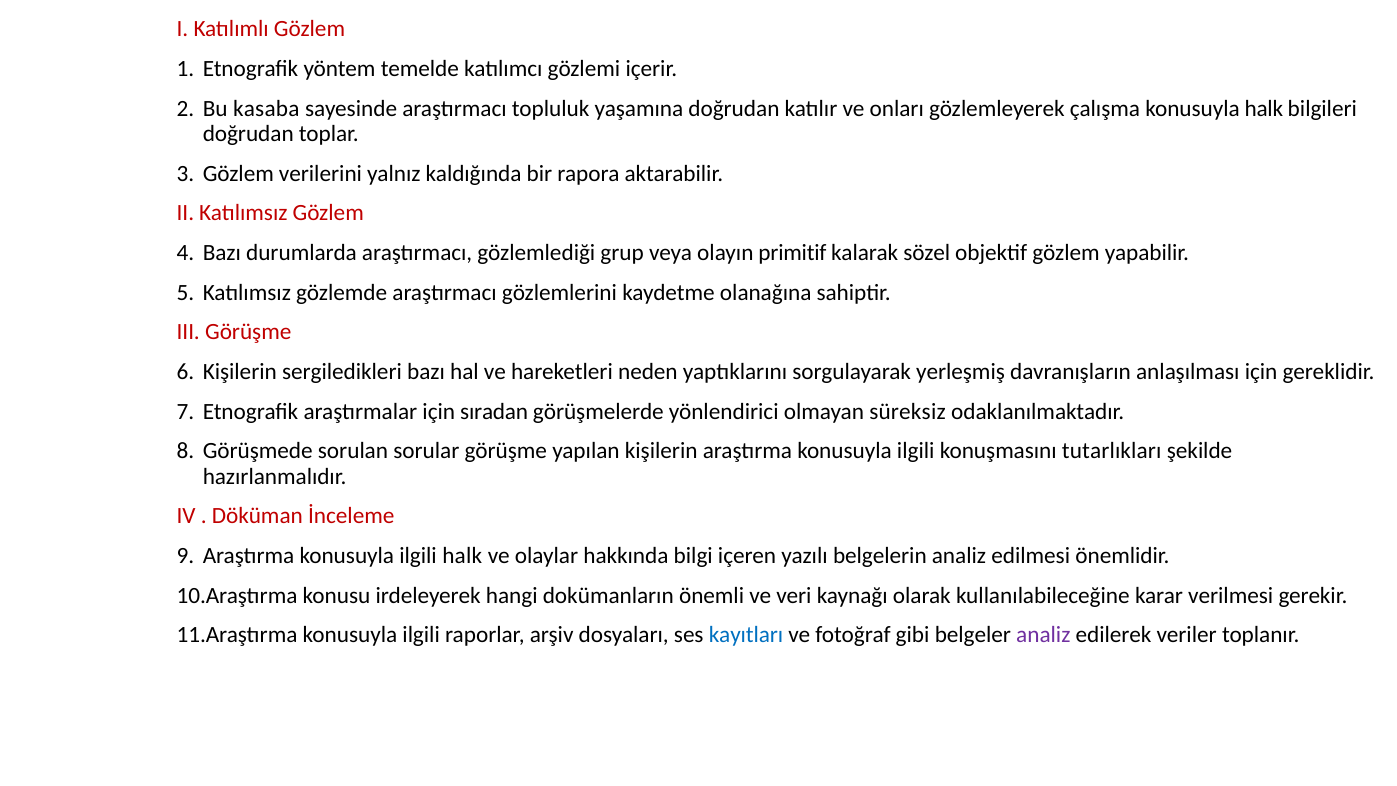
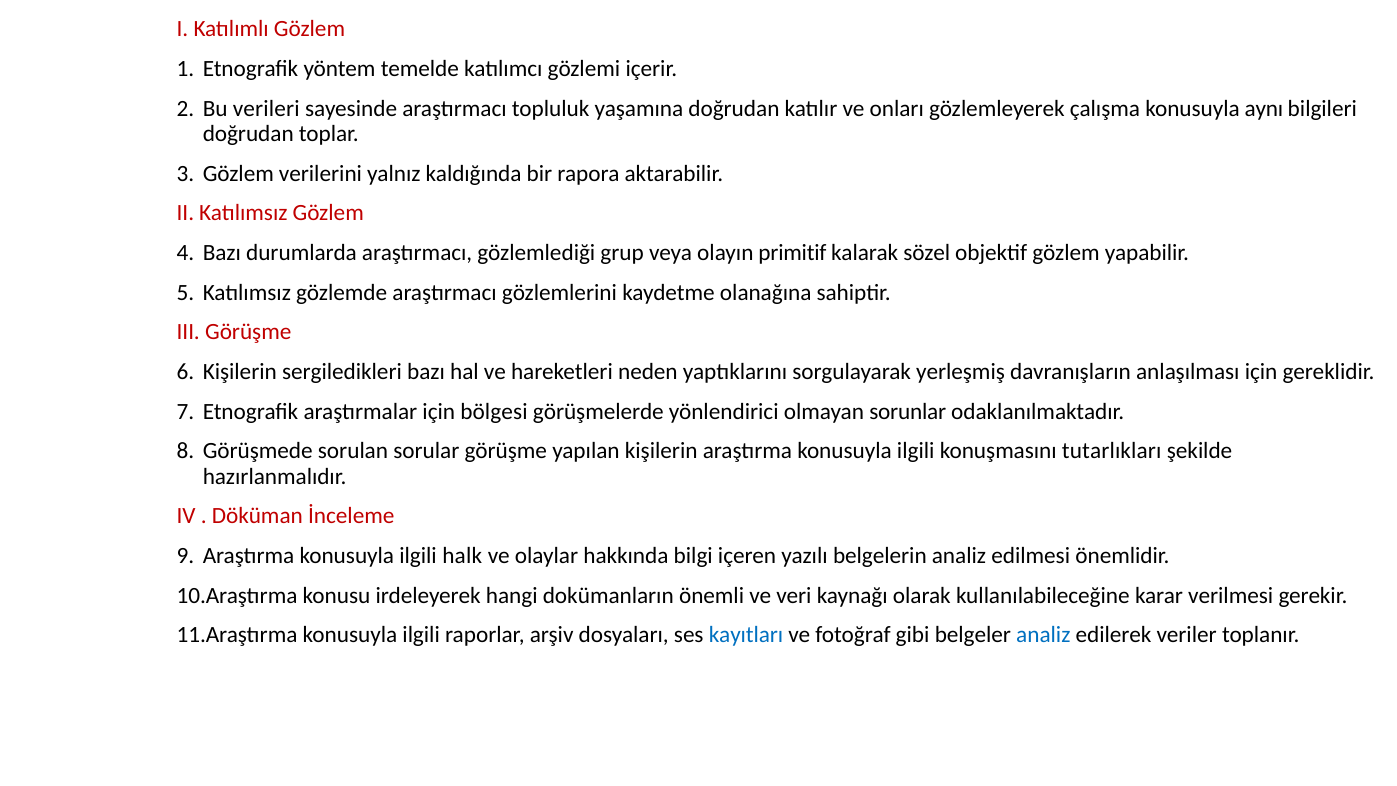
kasaba: kasaba -> verileri (266, 109)
konusuyla halk: halk -> aynı (1264, 109)
sıradan: sıradan -> bölgesi (494, 411)
süreksiz: süreksiz -> sorunlar (908, 411)
analiz colour: purple -> blue (1043, 635)
